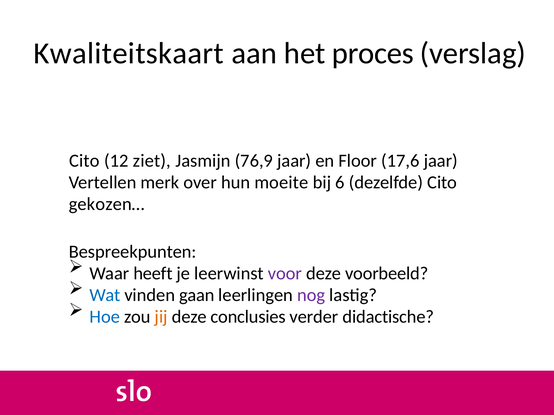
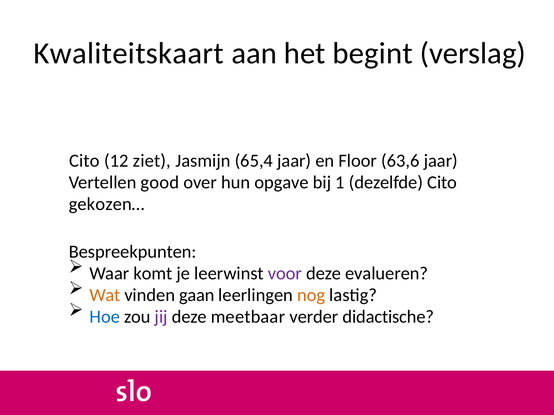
proces: proces -> begint (373, 53)
76,9: 76,9 -> 65,4 (254, 161)
17,6: 17,6 -> 63,6 (400, 161)
merk: merk -> good (160, 183)
moeite: moeite -> opgave (282, 183)
6: 6 -> 1 (340, 183)
heeft: heeft -> komt (153, 274)
voorbeeld: voorbeeld -> evalueren (387, 274)
Wat colour: blue -> orange (105, 295)
nog colour: purple -> orange (311, 295)
jij colour: orange -> purple (161, 317)
conclusies: conclusies -> meetbaar (248, 317)
